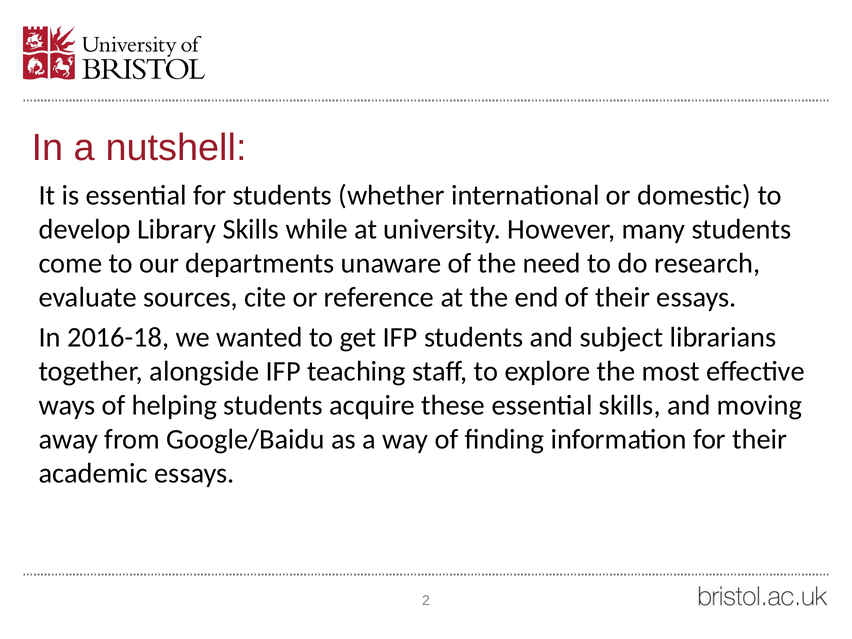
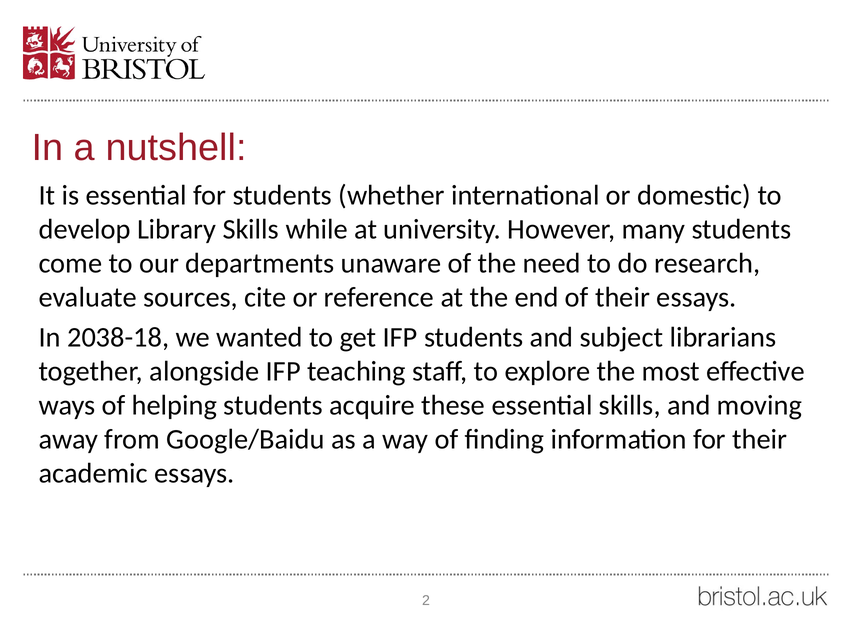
2016-18: 2016-18 -> 2038-18 (118, 337)
